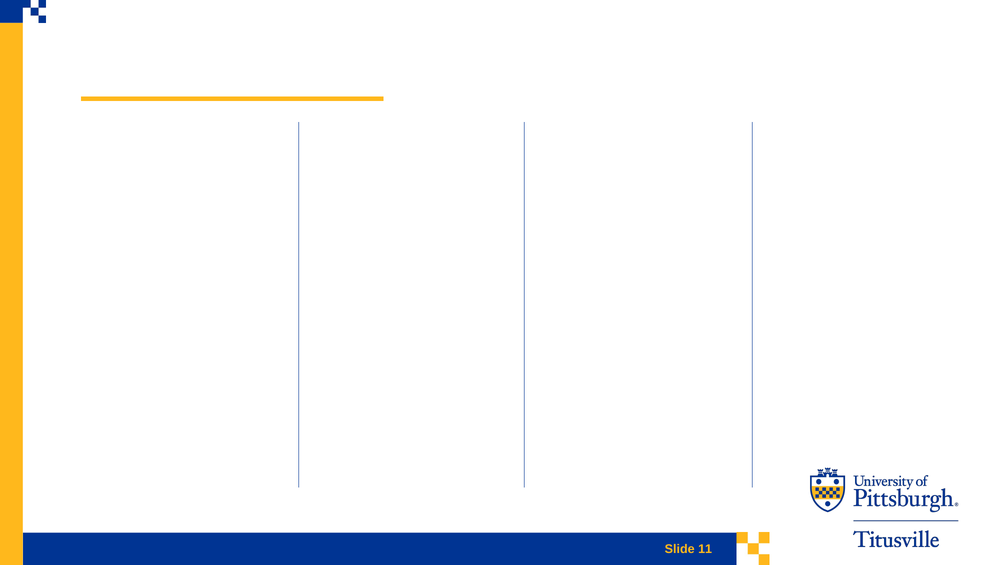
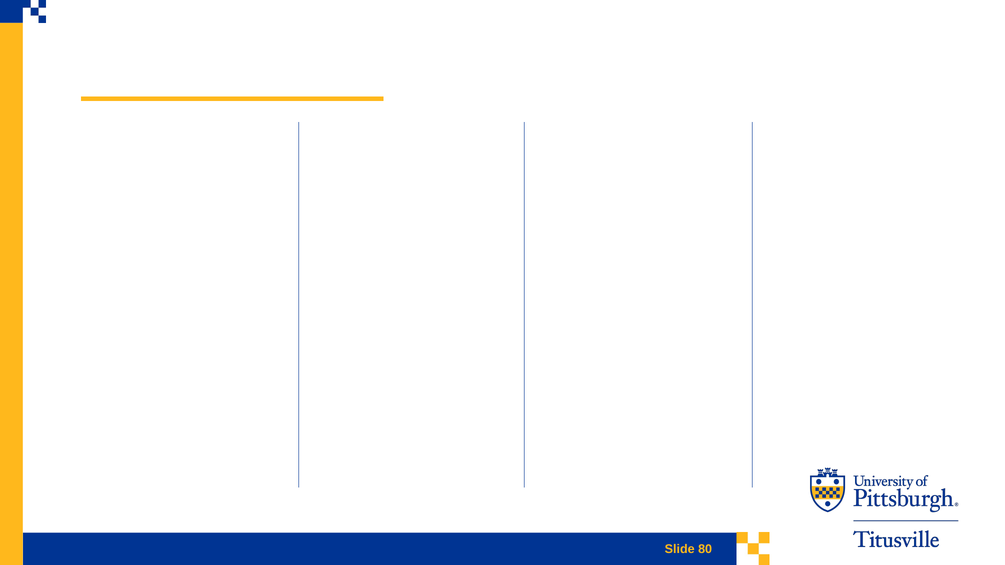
11: 11 -> 80 (705, 549)
